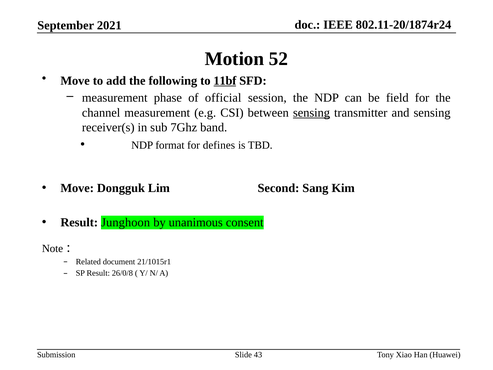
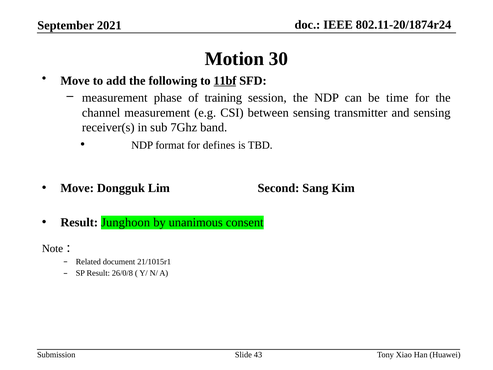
52: 52 -> 30 (279, 59)
official: official -> training (223, 98)
field: field -> time (397, 98)
sensing underline: present -> none (311, 113)
